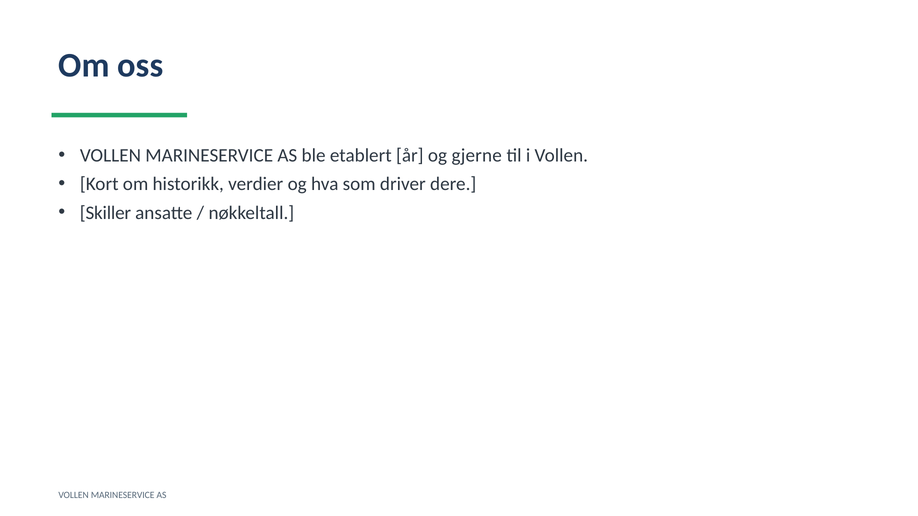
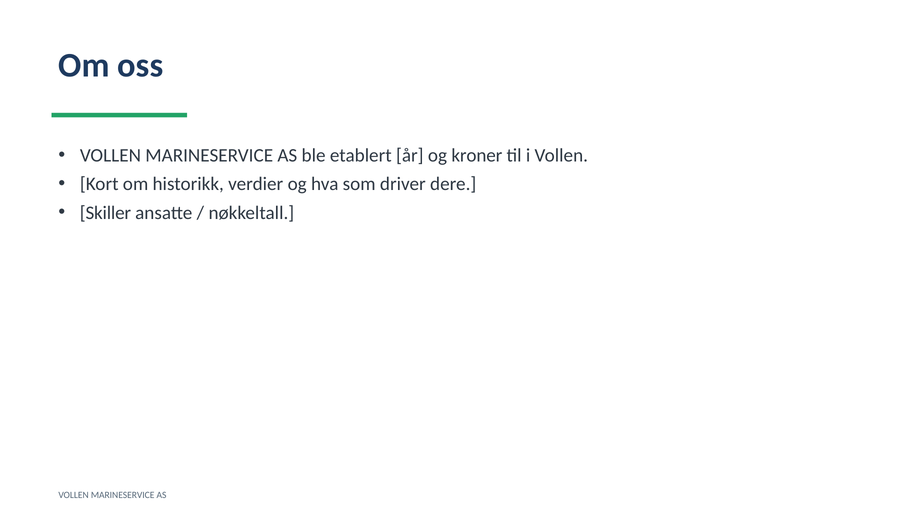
gjerne: gjerne -> kroner (477, 155)
